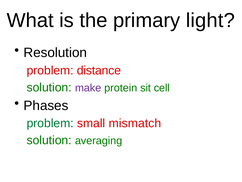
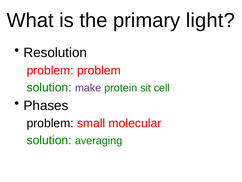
problem distance: distance -> problem (99, 70)
problem colour: green -> black (50, 123)
mismatch: mismatch -> molecular (135, 123)
